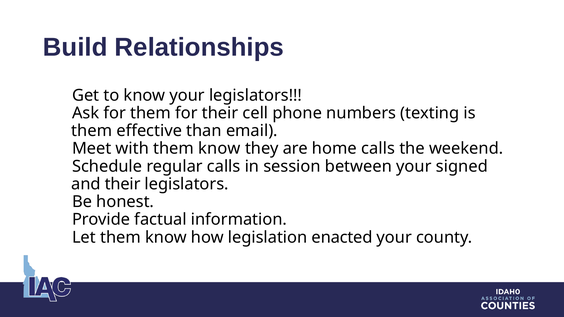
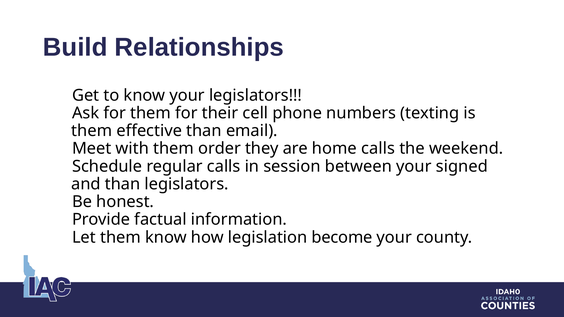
with them know: know -> order (220, 149)
and their: their -> than (123, 184)
enacted: enacted -> become (342, 237)
